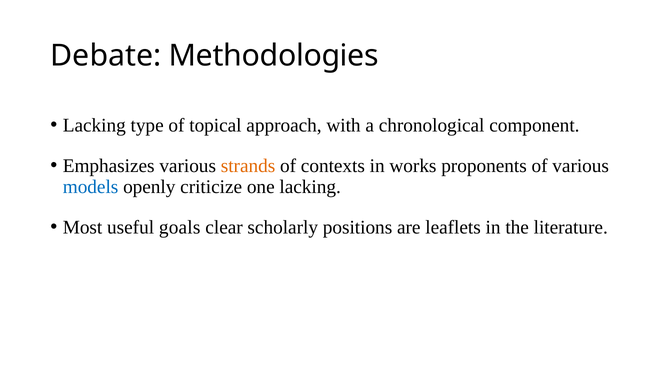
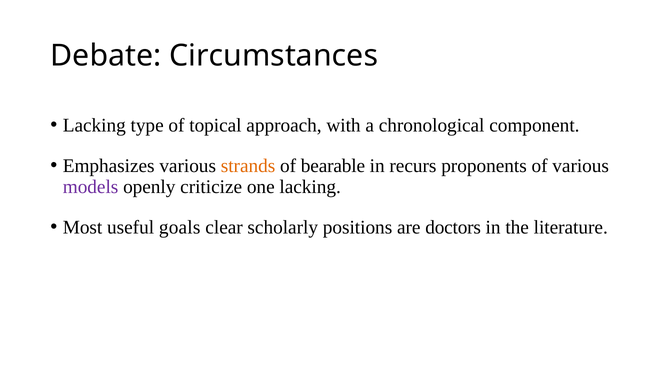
Methodologies: Methodologies -> Circumstances (274, 56)
contexts: contexts -> bearable (333, 166)
works: works -> recurs (413, 166)
models colour: blue -> purple (91, 187)
leaflets: leaflets -> doctors (453, 227)
